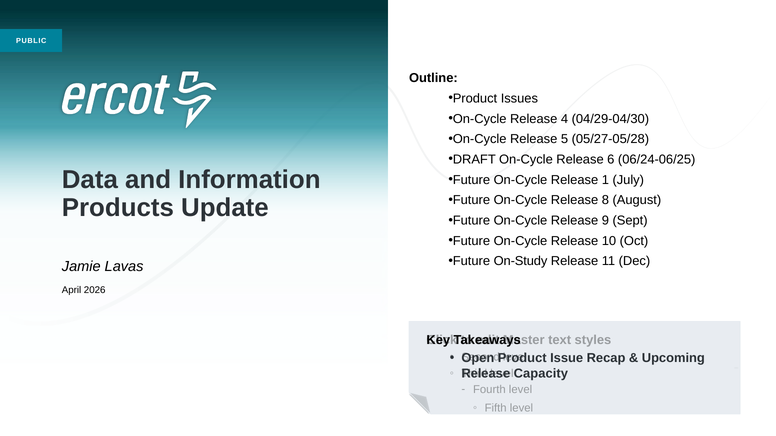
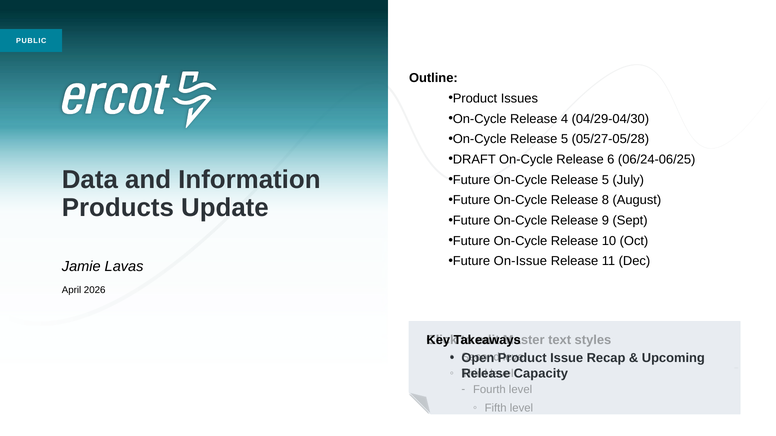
Future On-Cycle Release 1: 1 -> 5 (605, 180)
On-Study: On-Study -> On-Issue (520, 262)
